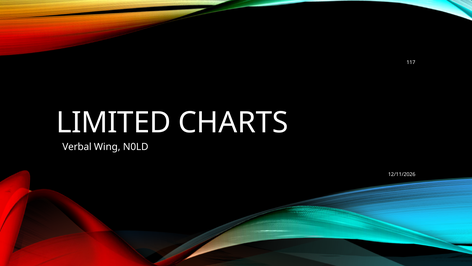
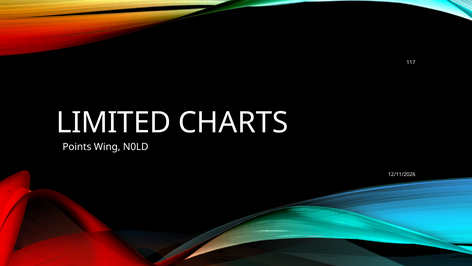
Verbal: Verbal -> Points (77, 146)
